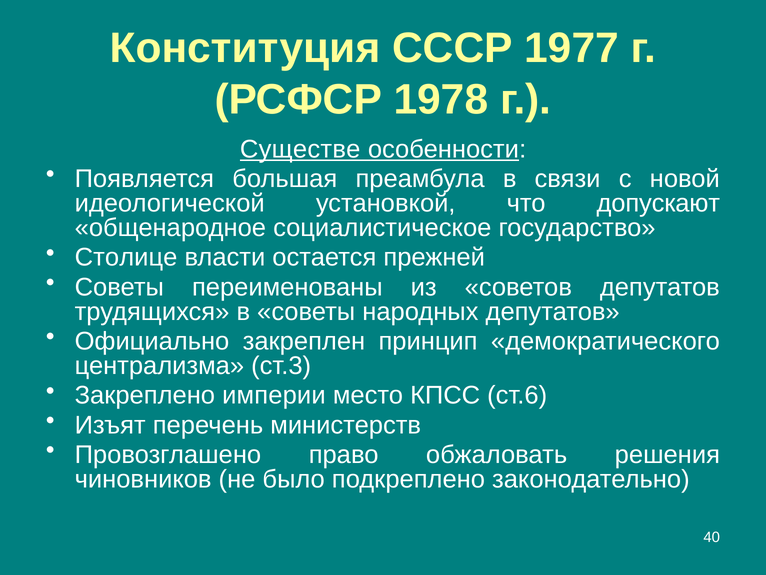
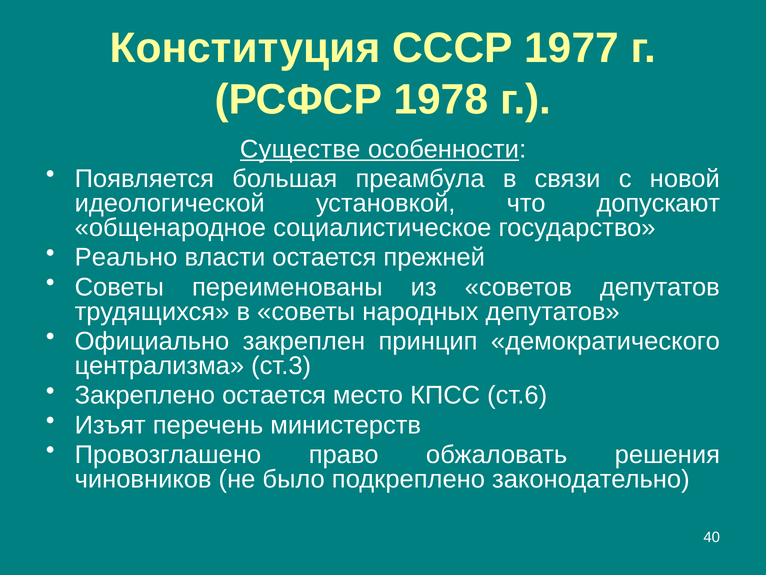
Столице: Столице -> Реально (126, 257)
Закреплено империи: империи -> остается (274, 395)
